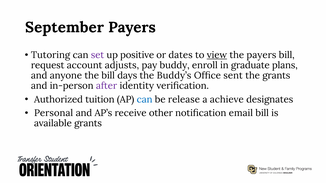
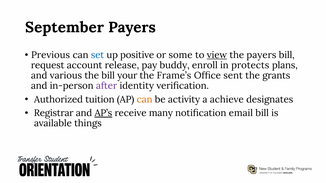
Tutoring: Tutoring -> Previous (51, 55)
set colour: purple -> blue (97, 55)
dates: dates -> some (181, 55)
adjusts: adjusts -> release (122, 65)
graduate: graduate -> protects (250, 65)
anyone: anyone -> various (66, 76)
days: days -> your (127, 76)
Buddy’s: Buddy’s -> Frame’s (174, 76)
can colour: blue -> orange (145, 100)
release: release -> activity (184, 100)
Personal: Personal -> Registrar (54, 113)
AP’s underline: none -> present (103, 113)
other: other -> many (161, 113)
available grants: grants -> things (88, 124)
